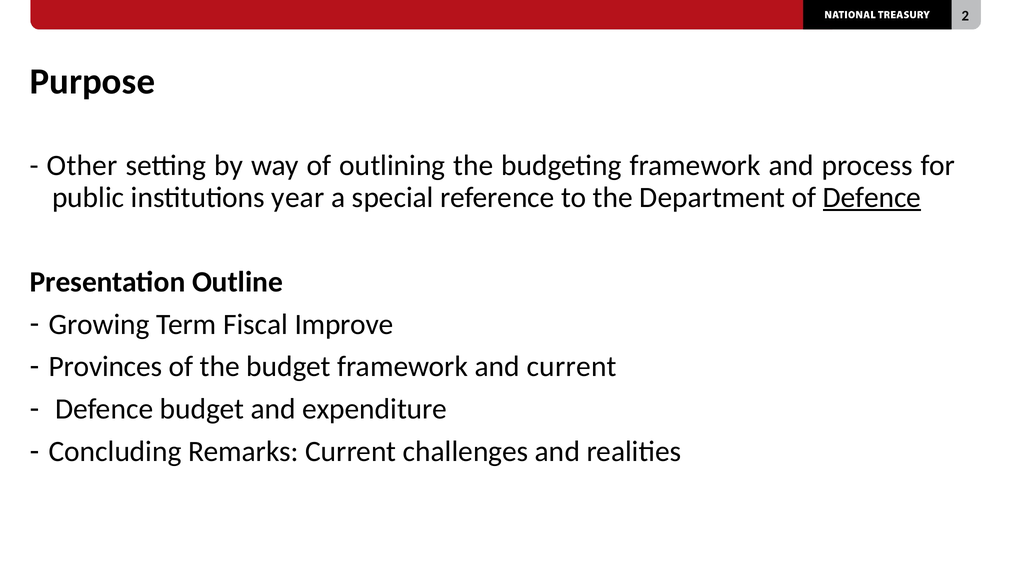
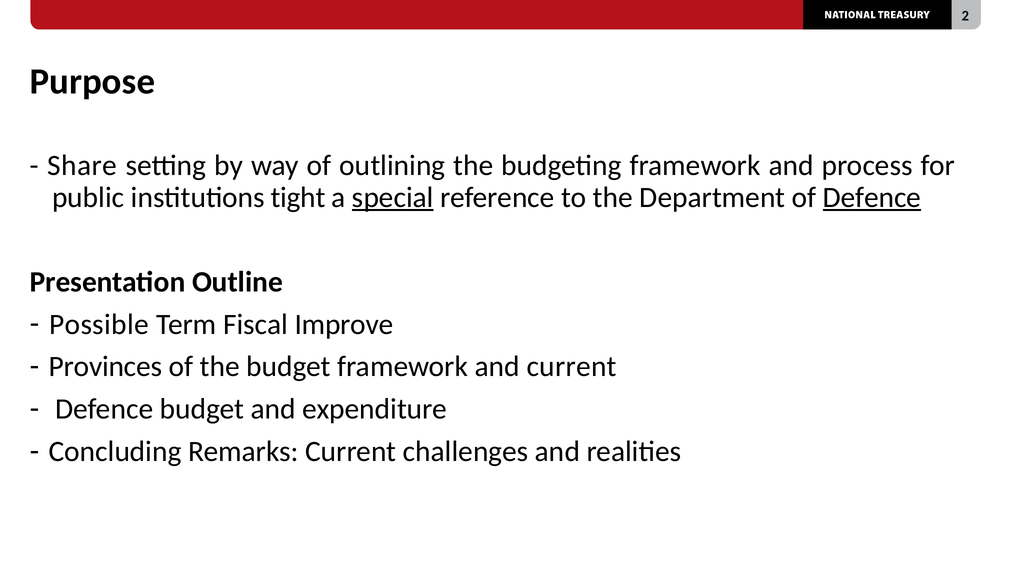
Other: Other -> Share (82, 165)
year: year -> tight (298, 197)
special underline: none -> present (393, 197)
Growing: Growing -> Possible (99, 324)
